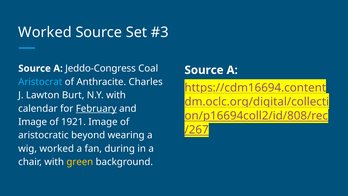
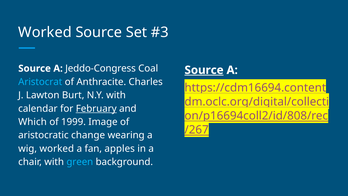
Source underline: none -> present (204, 70)
Image: Image -> Which (33, 122)
1921: 1921 -> 1999 (73, 122)
beyond: beyond -> change (88, 135)
during: during -> apples (120, 148)
green colour: yellow -> light blue (80, 162)
